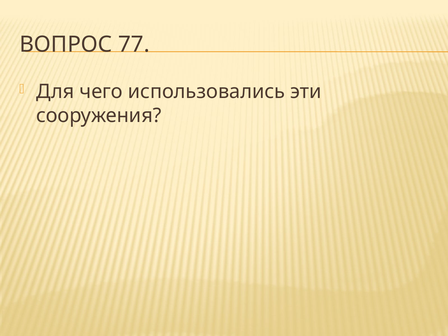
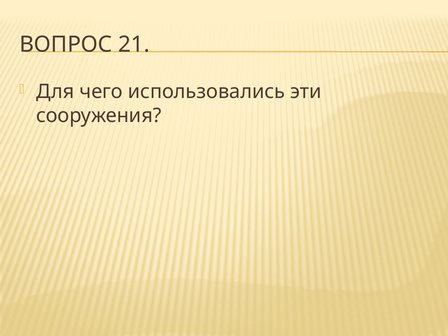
77: 77 -> 21 (134, 44)
